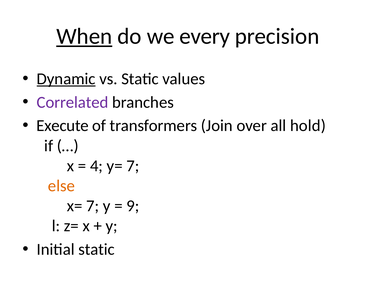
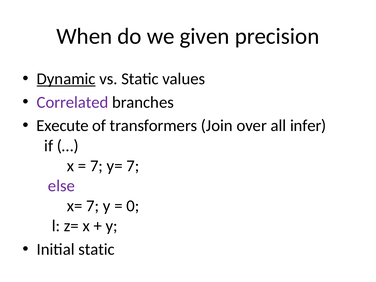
When underline: present -> none (84, 36)
every: every -> given (205, 36)
hold: hold -> infer (308, 126)
4: 4 -> 7 (96, 166)
else colour: orange -> purple (61, 186)
9: 9 -> 0 (133, 206)
